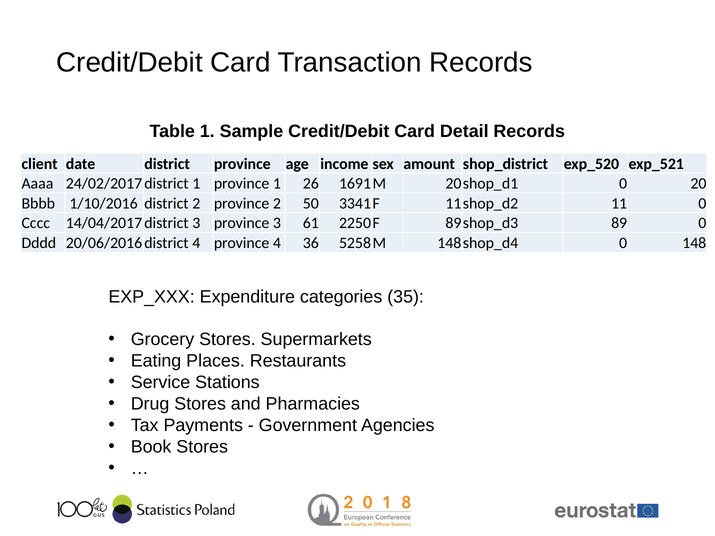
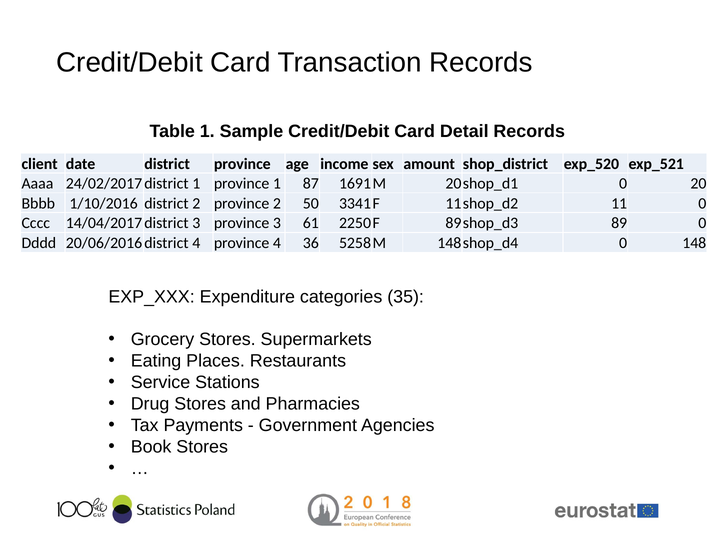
26: 26 -> 87 (311, 184)
